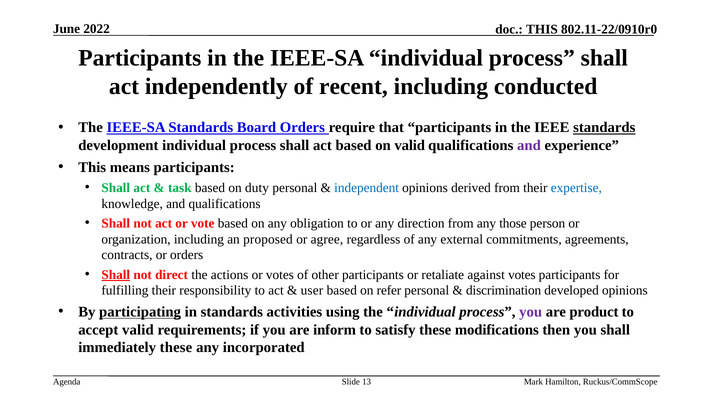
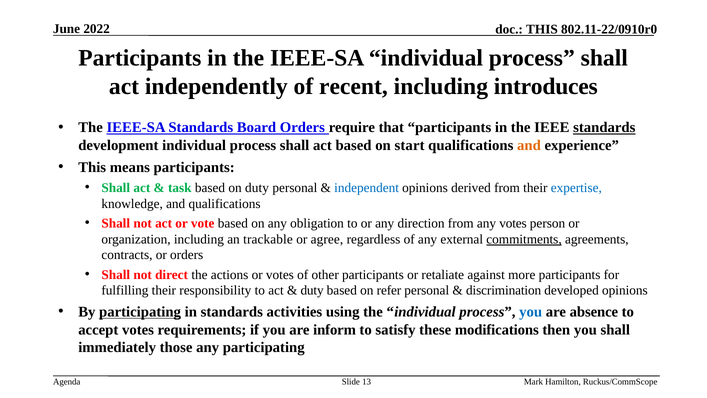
conducted: conducted -> introduces (546, 86)
on valid: valid -> start (410, 145)
and colour: purple -> orange (529, 145)
any those: those -> votes (513, 223)
proposed: proposed -> trackable (268, 239)
commitments underline: none -> present (524, 239)
Shall underline: present -> none (116, 274)
against votes: votes -> more (522, 274)
user: user -> duty (312, 290)
you colour: purple -> blue (531, 312)
product: product -> absence (594, 312)
accept valid: valid -> votes (138, 329)
immediately these: these -> those (176, 347)
any incorporated: incorporated -> participating (264, 347)
